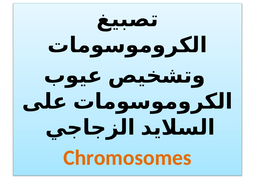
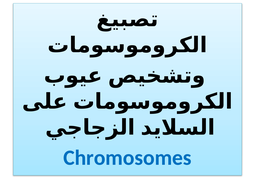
Chromosomes colour: orange -> blue (127, 157)
